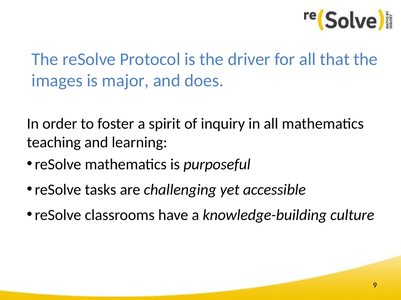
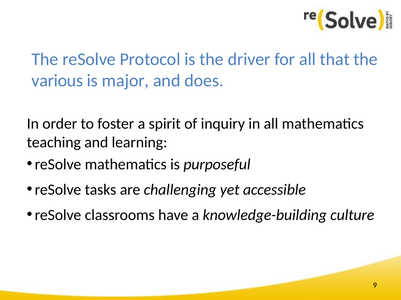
images: images -> various (57, 81)
